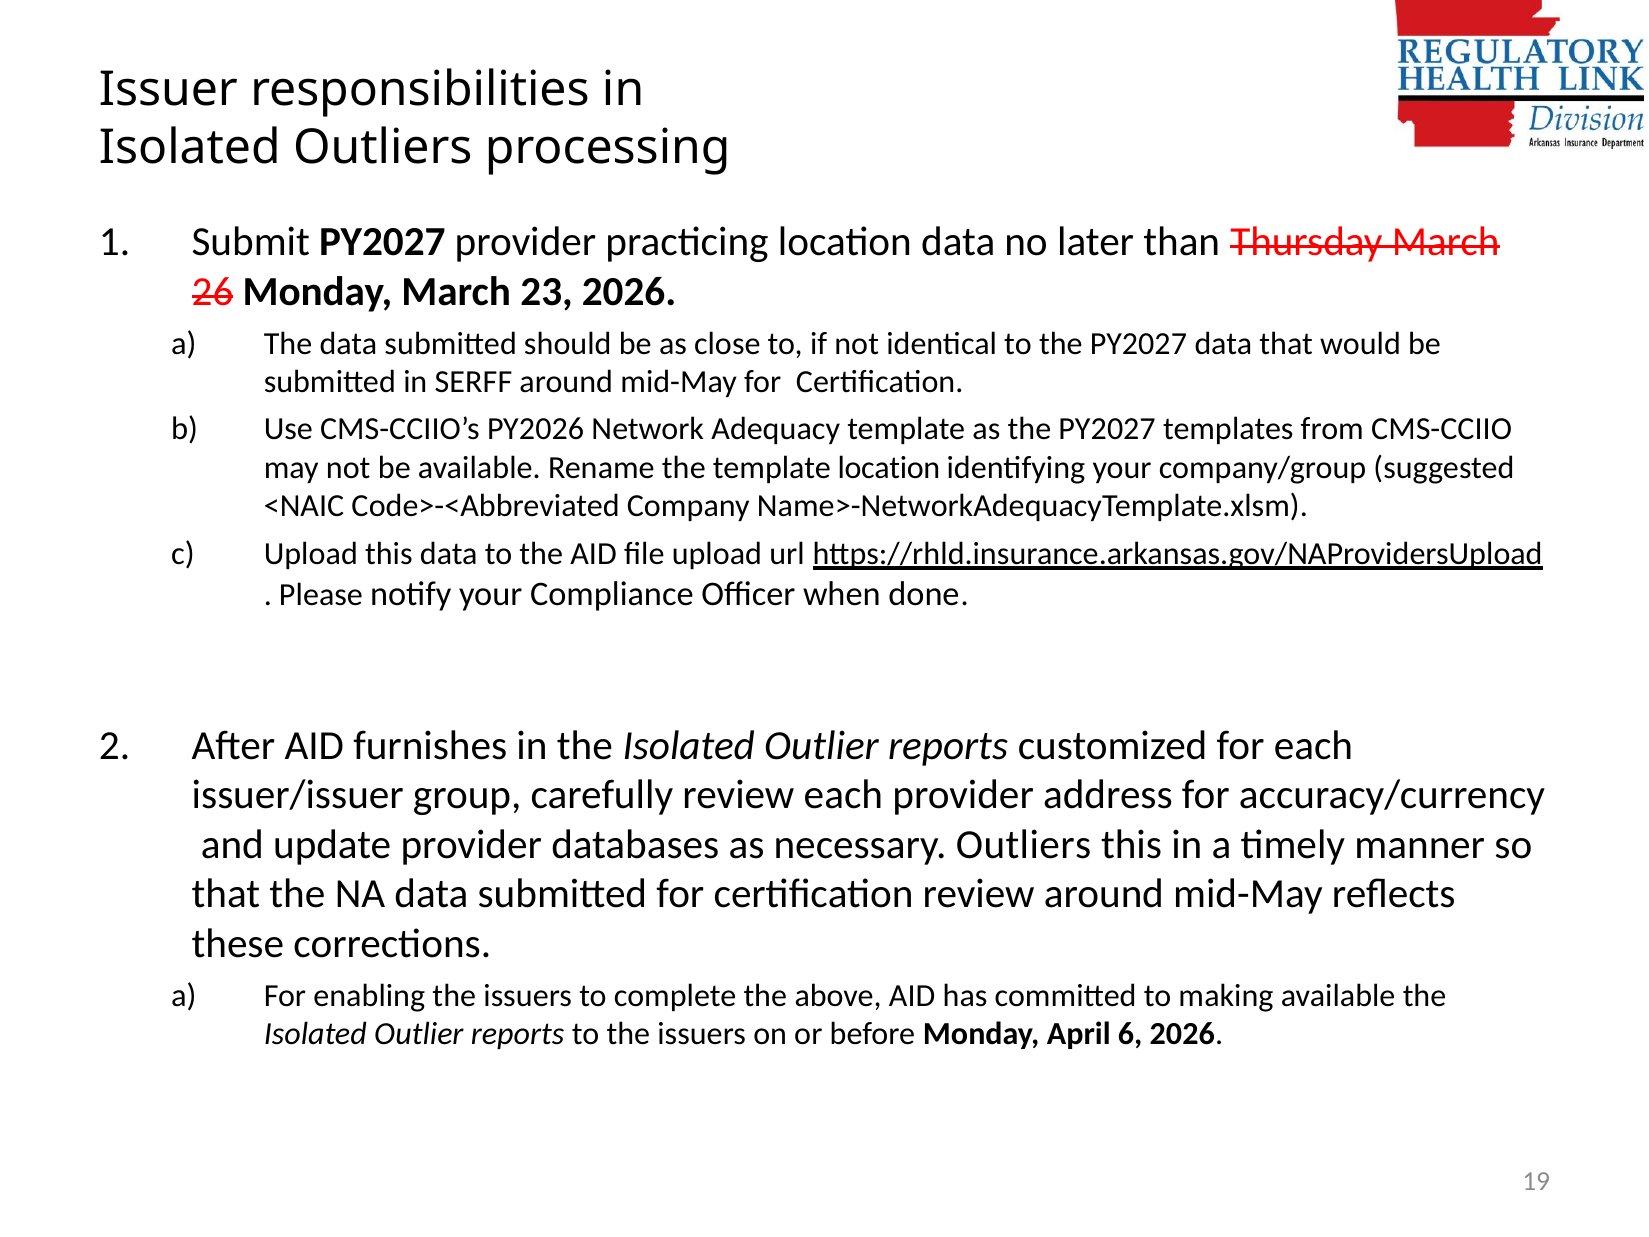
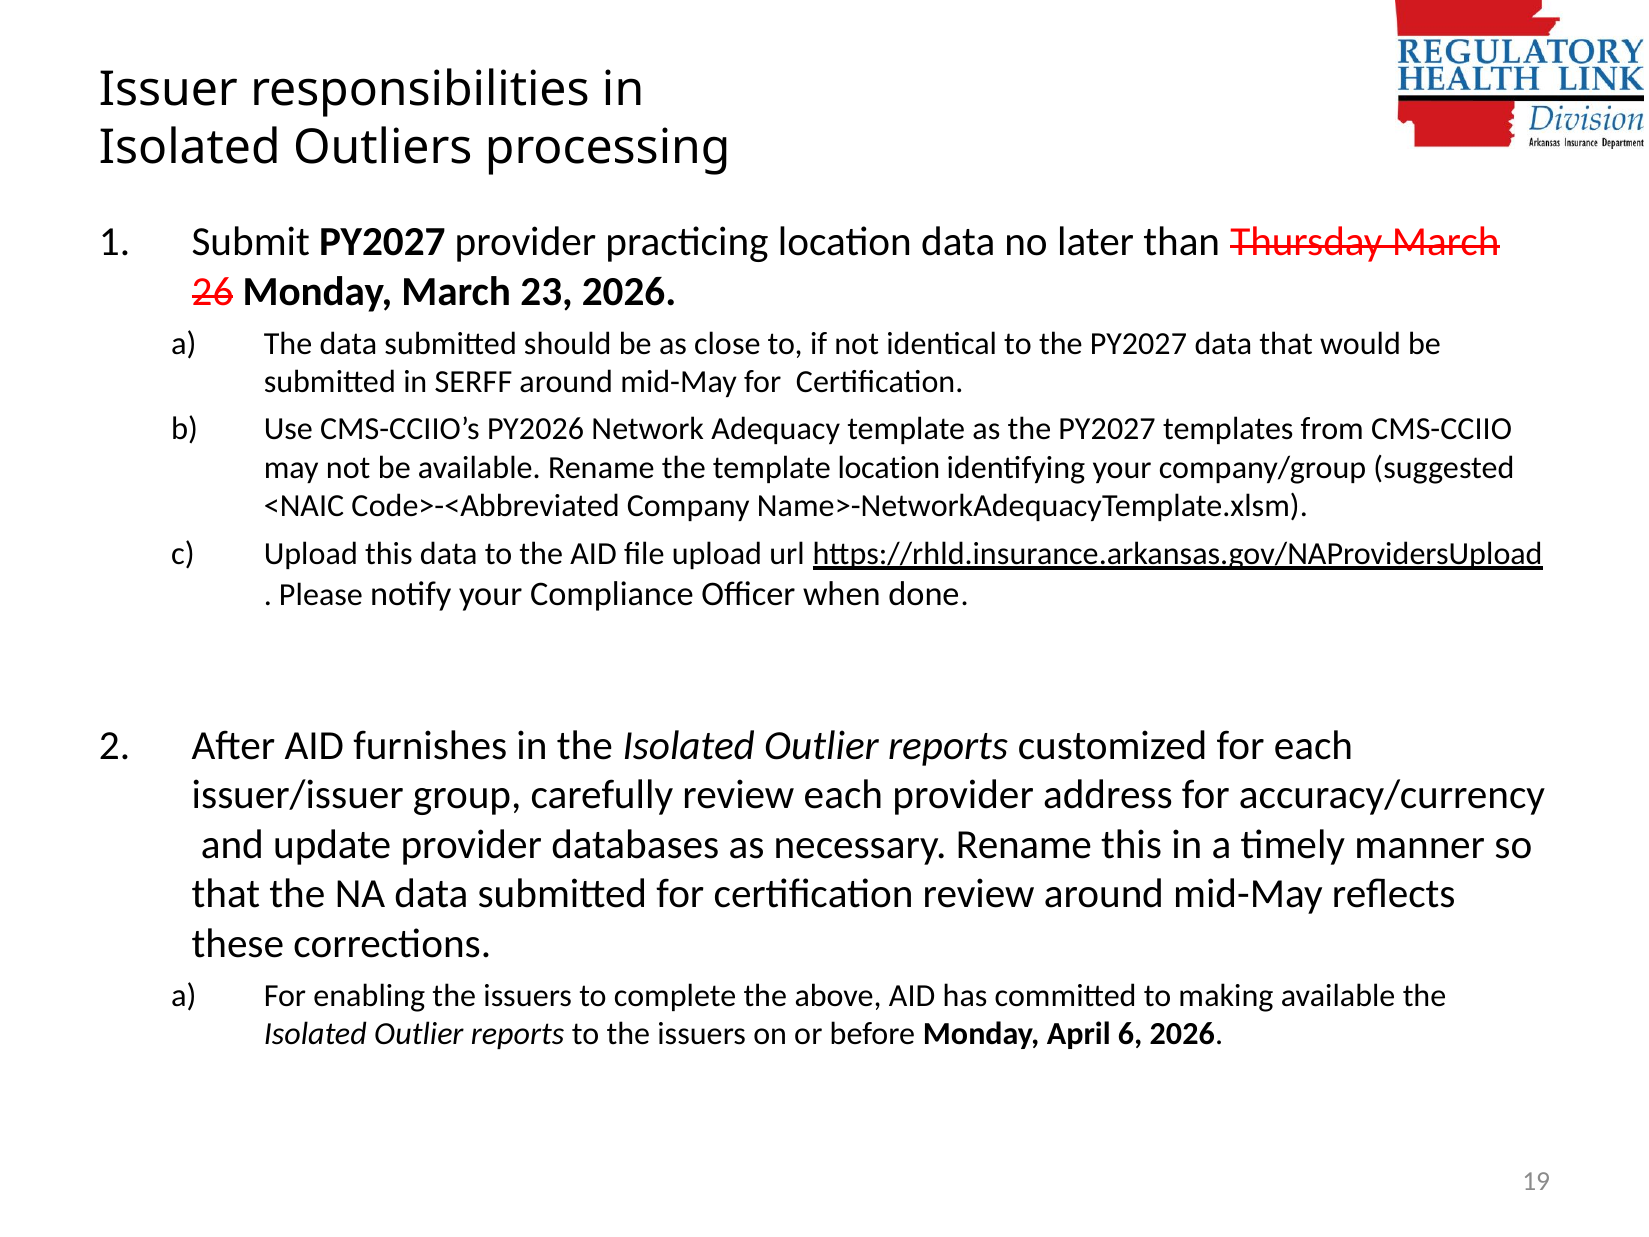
necessary Outliers: Outliers -> Rename (1024, 845)
